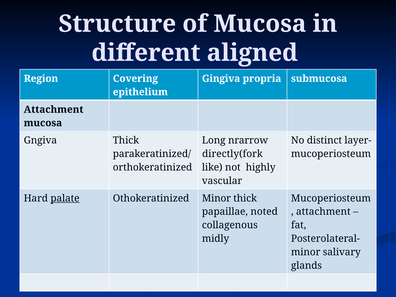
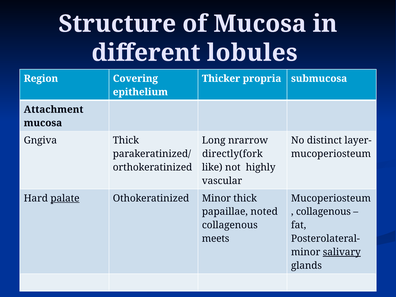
aligned: aligned -> lobules (252, 53)
Gingiva: Gingiva -> Thicker (221, 79)
attachment: attachment -> collagenous (323, 212)
midly: midly -> meets (216, 239)
salivary underline: none -> present (342, 252)
